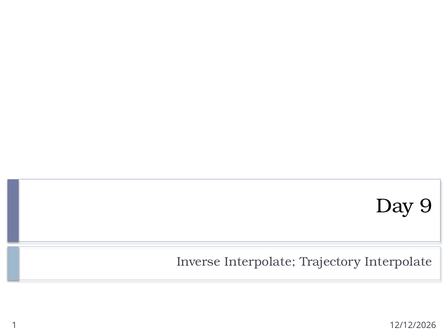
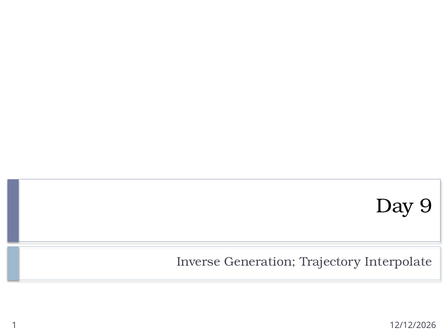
Inverse Interpolate: Interpolate -> Generation (260, 262)
